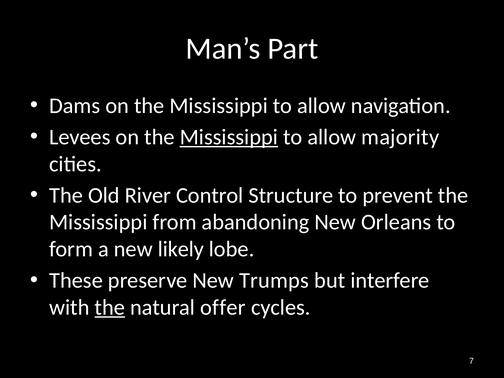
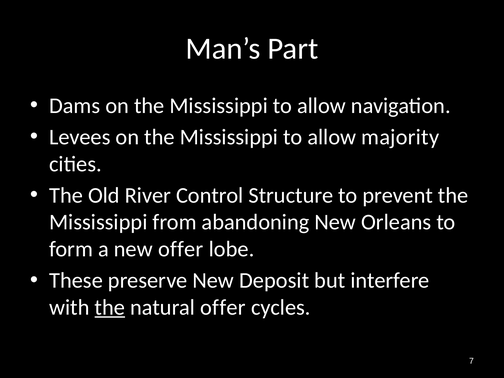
Mississippi underline: present -> none (229, 137)
new likely: likely -> offer (181, 249)
Trumps: Trumps -> Deposit (274, 281)
